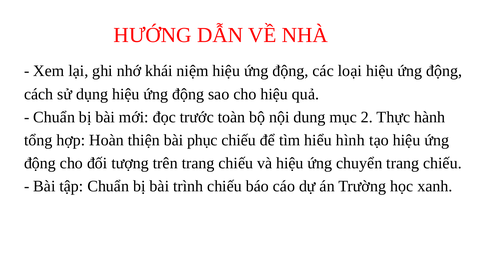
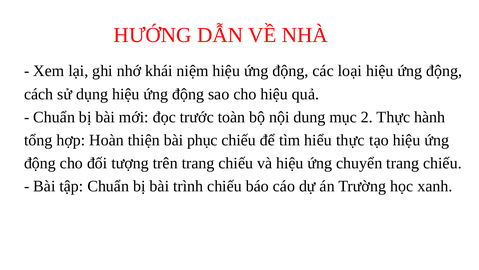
hiểu hình: hình -> thực (350, 140)
